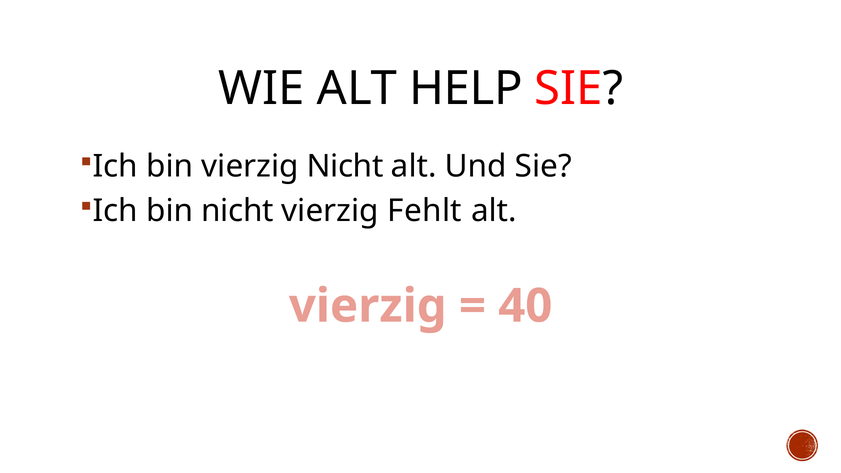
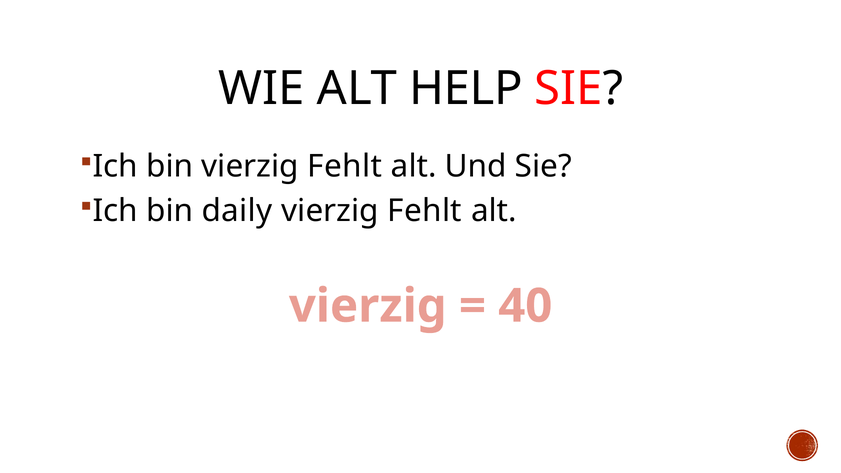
bin vierzig Nicht: Nicht -> Fehlt (345, 166)
bin nicht: nicht -> daily (237, 211)
